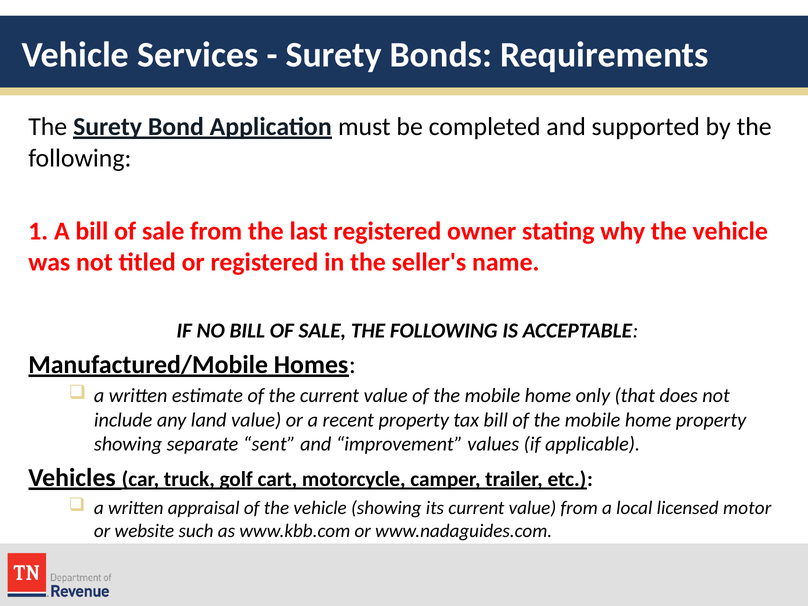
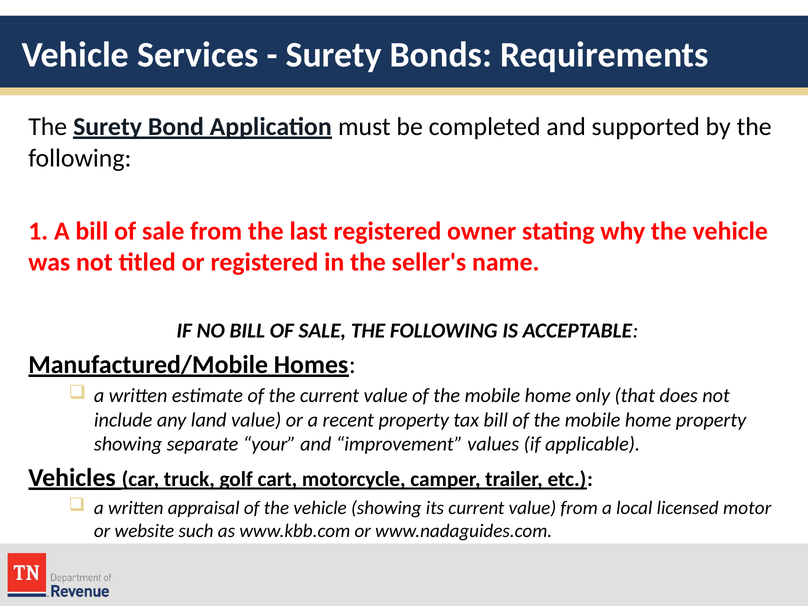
sent: sent -> your (269, 444)
